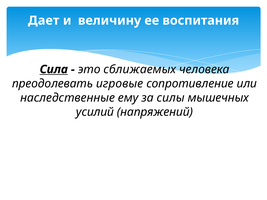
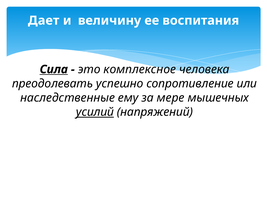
сближаемых: сближаемых -> комплексное (140, 69)
игровые: игровые -> успешно (120, 84)
силы: силы -> мере (171, 98)
усилий underline: none -> present (95, 112)
